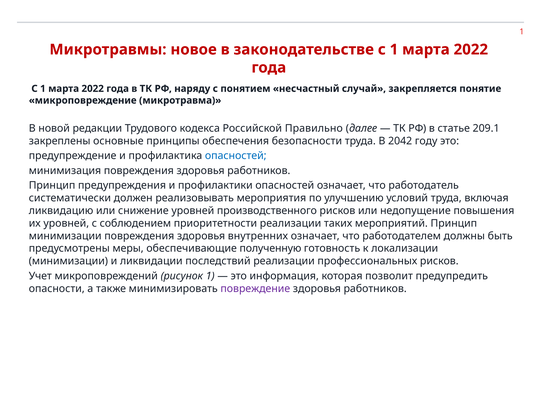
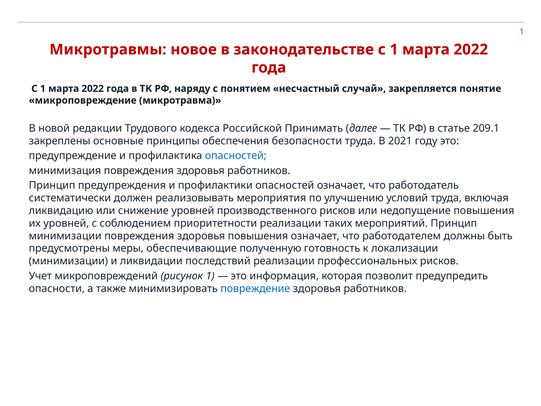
Правильно: Правильно -> Принимать (314, 128)
2042: 2042 -> 2021 (400, 141)
здоровья внутренних: внутренних -> повышения (258, 236)
повреждение colour: purple -> blue (255, 288)
